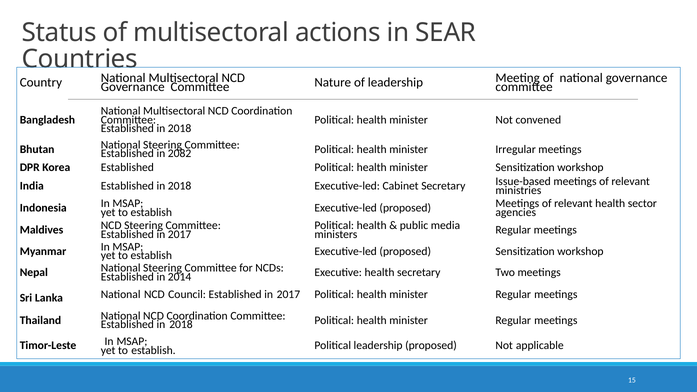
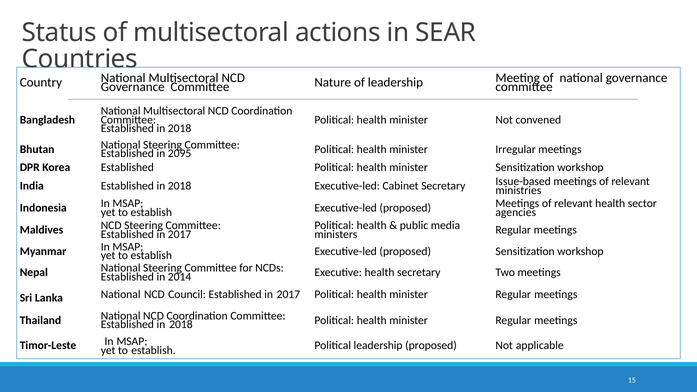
2082: 2082 -> 2095 (180, 154)
